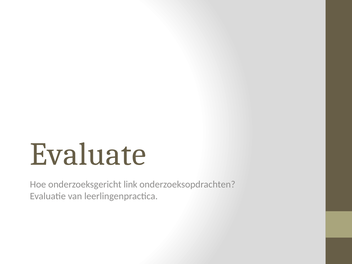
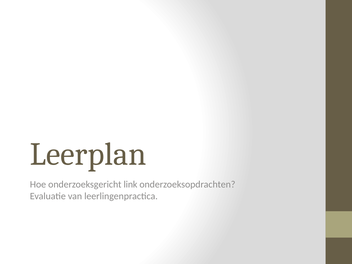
Evaluate: Evaluate -> Leerplan (88, 154)
